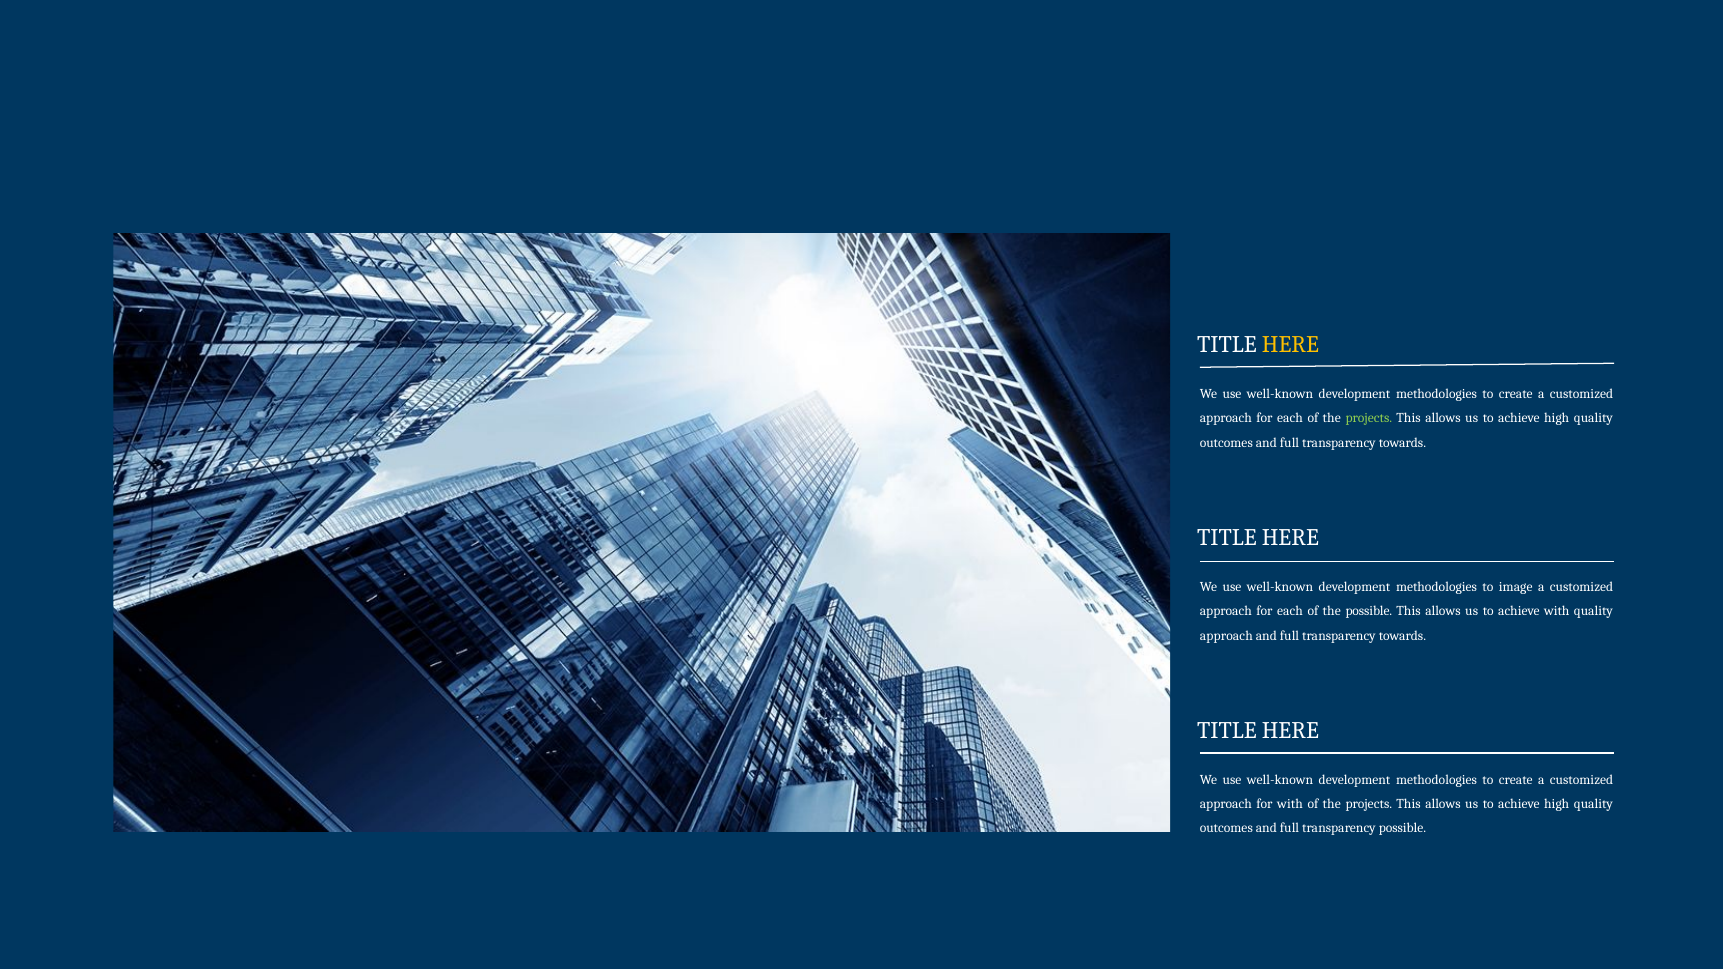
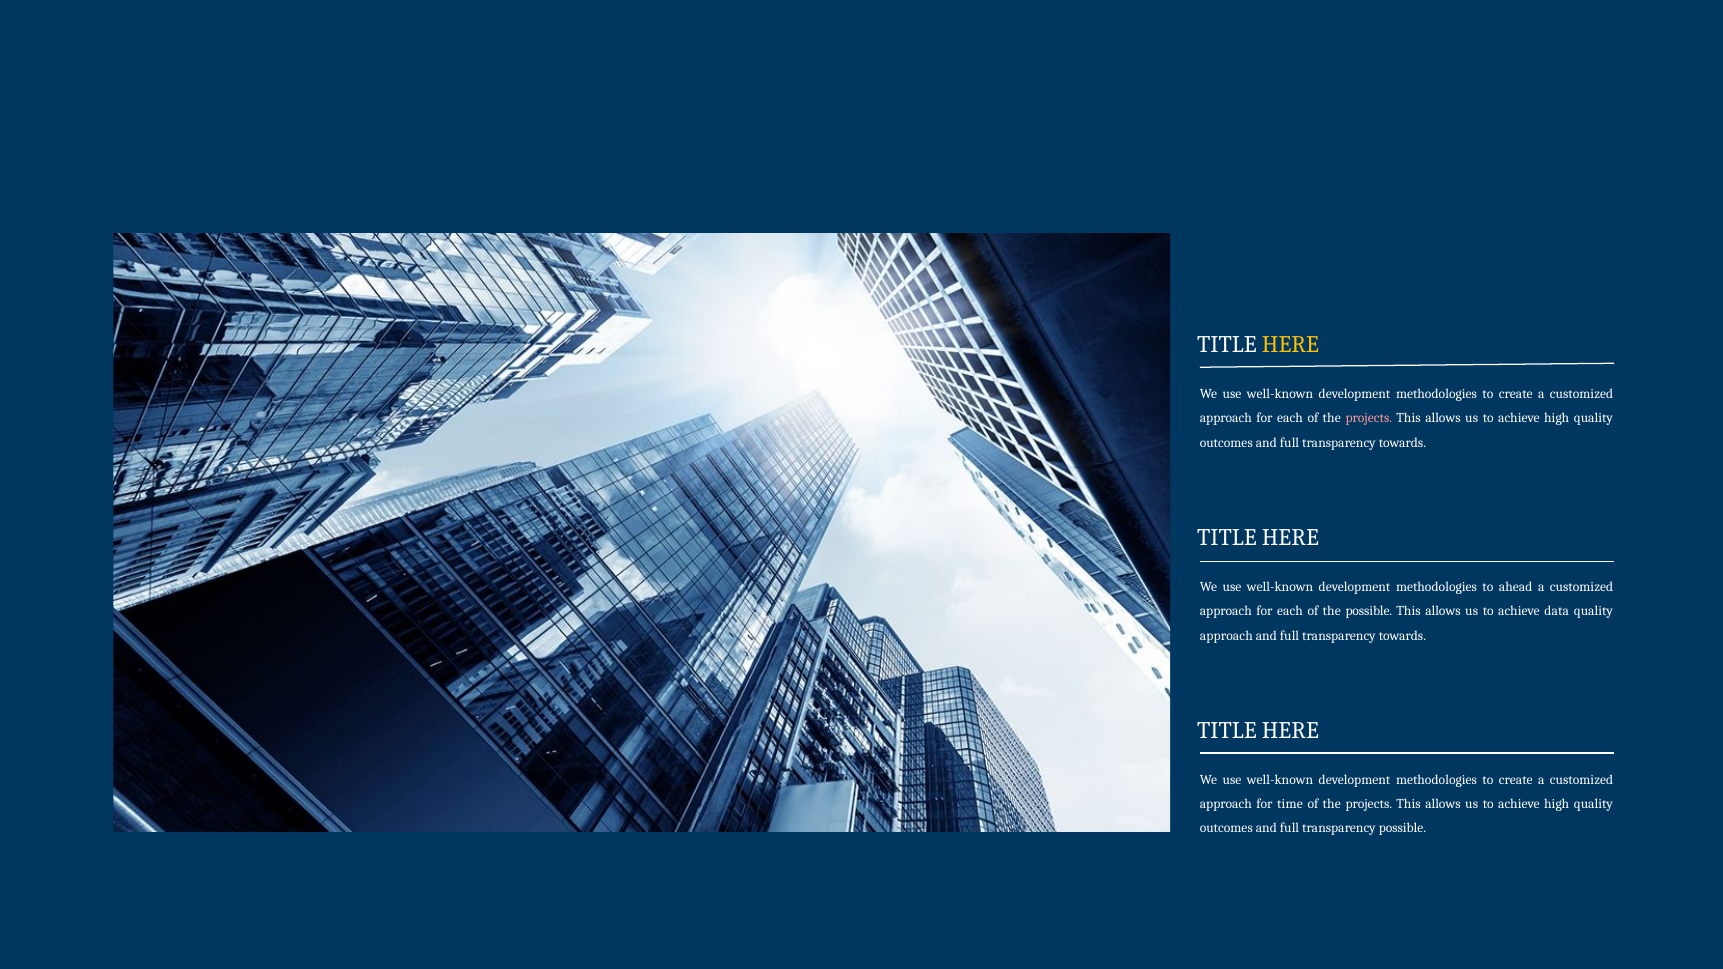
projects colour: light green -> pink (1369, 418)
image: image -> ahead (1516, 587)
achieve with: with -> data (1557, 611)
for with: with -> time (1290, 804)
